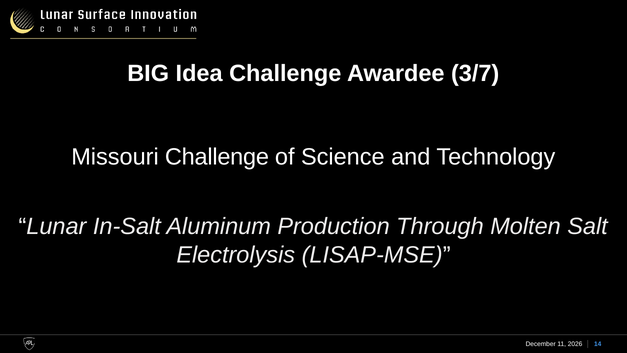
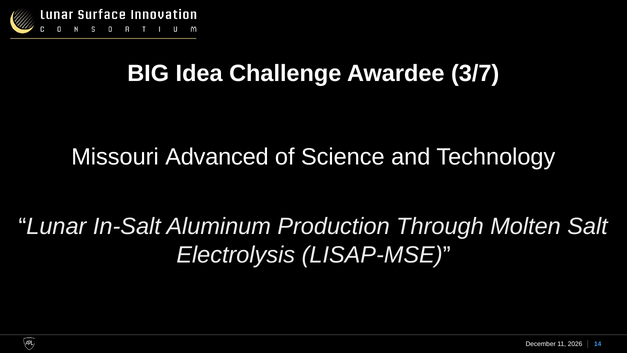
Missouri Challenge: Challenge -> Advanced (217, 157)
